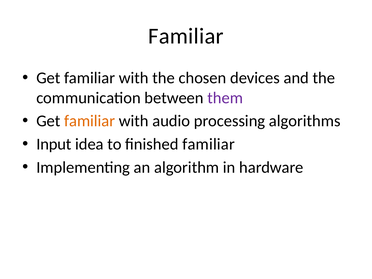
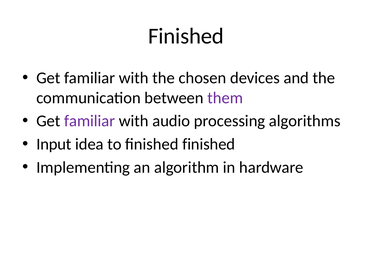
Familiar: Familiar -> Finished (186, 36)
familiar colour: orange -> purple (90, 121)
finished familiar: familiar -> finished (209, 144)
